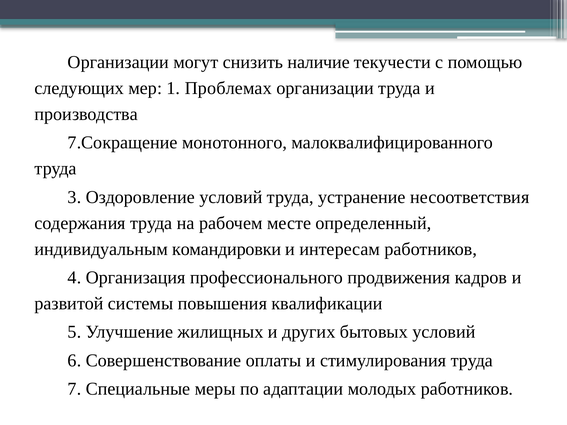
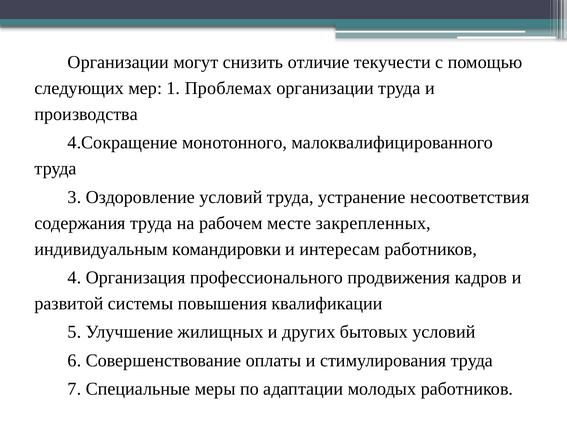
наличие: наличие -> отличие (319, 62)
7.Сокращение: 7.Сокращение -> 4.Сокращение (123, 143)
определенный: определенный -> закрепленных (373, 223)
